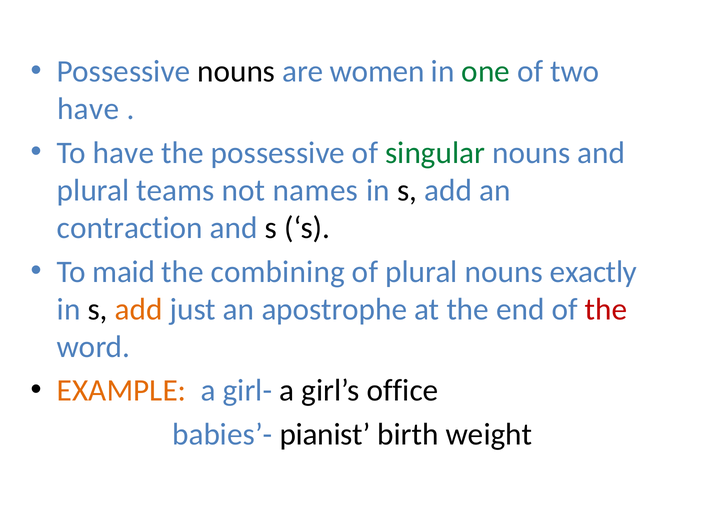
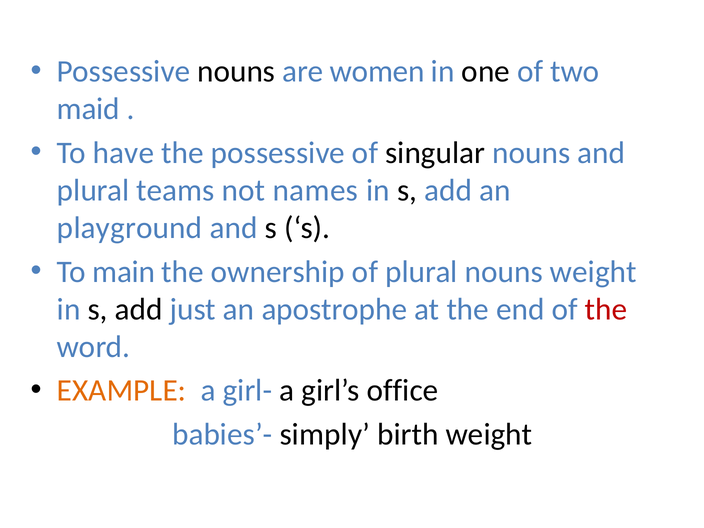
one colour: green -> black (486, 71)
have: have -> maid (88, 109)
singular colour: green -> black (435, 153)
contraction: contraction -> playground (130, 228)
maid: maid -> main (124, 272)
combining: combining -> ownership (278, 272)
nouns exactly: exactly -> weight (593, 272)
add colour: orange -> black (139, 309)
pianist: pianist -> simply (325, 434)
